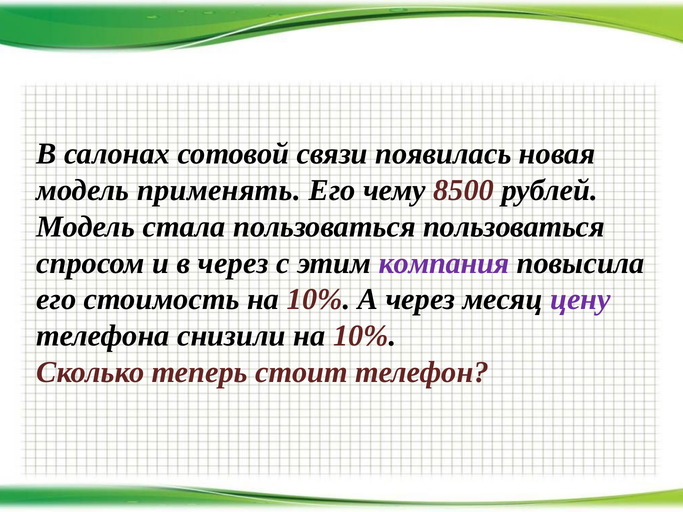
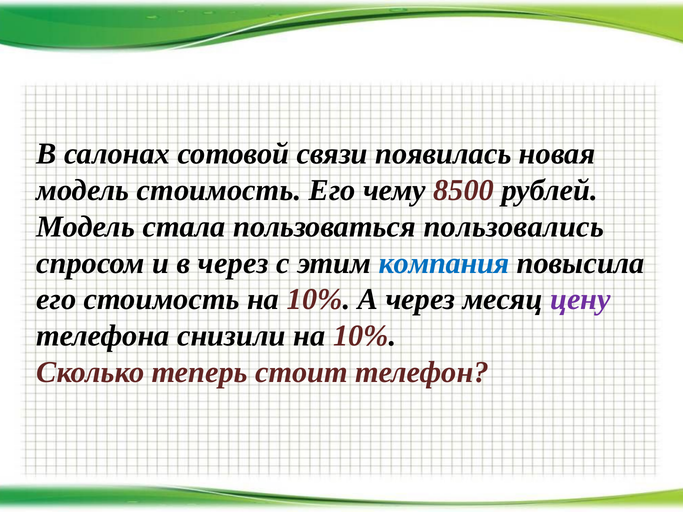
модель применять: применять -> стоимость (219, 190)
пользоваться пользоваться: пользоваться -> пользовались (514, 227)
компания colour: purple -> blue (444, 263)
